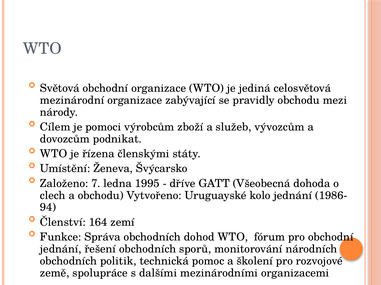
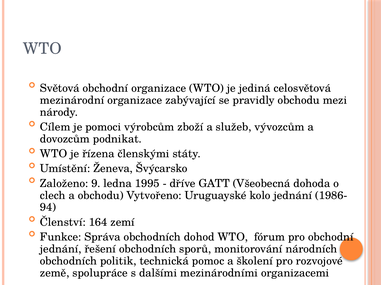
7: 7 -> 9 (96, 184)
